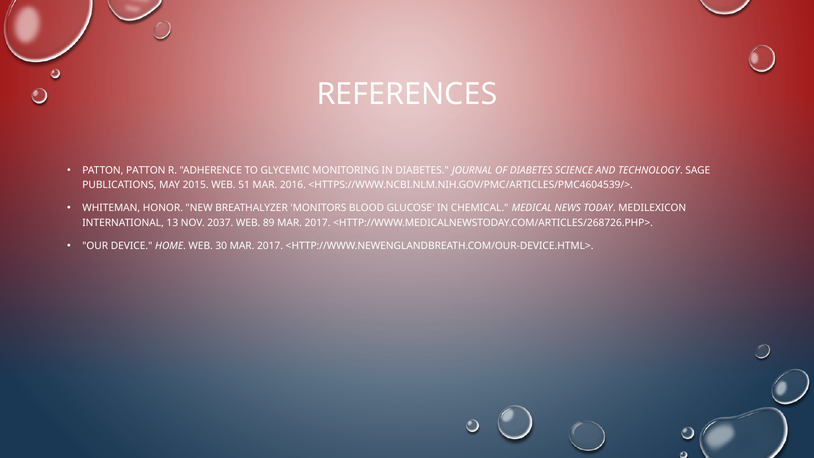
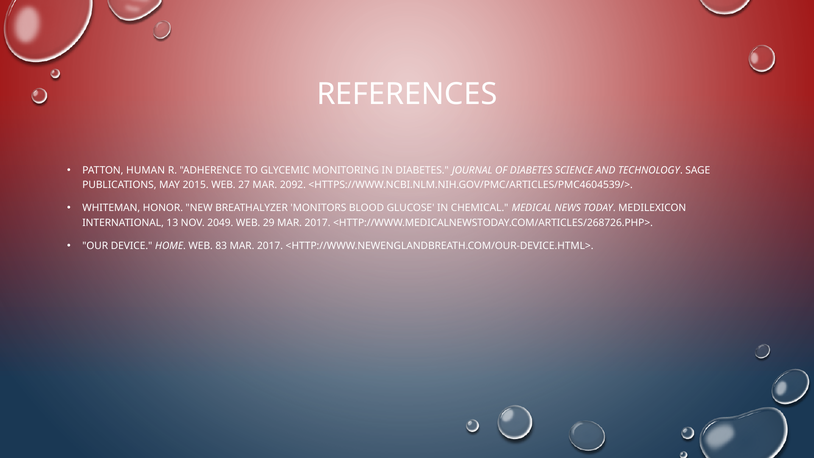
PATTON PATTON: PATTON -> HUMAN (146, 170)
51: 51 -> 27 (244, 185)
2016: 2016 -> 2092 (293, 185)
2037: 2037 -> 2049 (220, 223)
89: 89 -> 29 (269, 223)
30: 30 -> 83 (221, 246)
